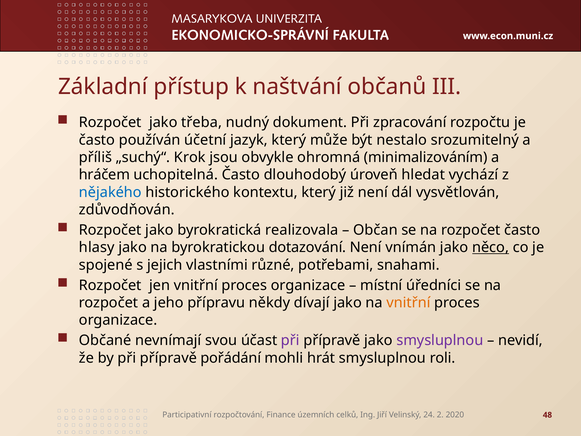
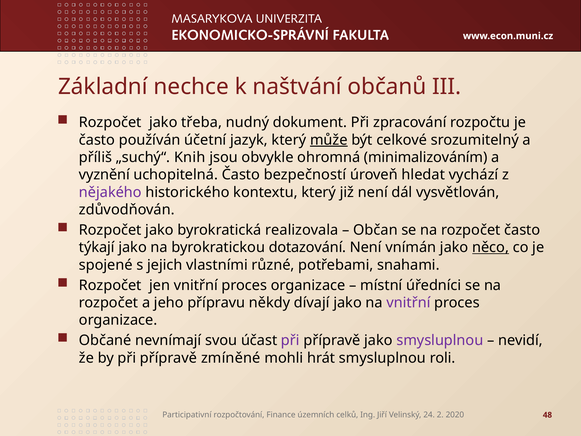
přístup: přístup -> nechce (191, 87)
může underline: none -> present (329, 140)
nestalo: nestalo -> celkové (402, 140)
Krok: Krok -> Knih (190, 157)
hráčem: hráčem -> vyznění (104, 175)
dlouhodobý: dlouhodobý -> bezpečností (305, 175)
nějakého colour: blue -> purple (110, 192)
hlasy: hlasy -> týkají (97, 247)
vnitřní colour: orange -> purple (408, 303)
pořádání: pořádání -> zmíněné (231, 358)
